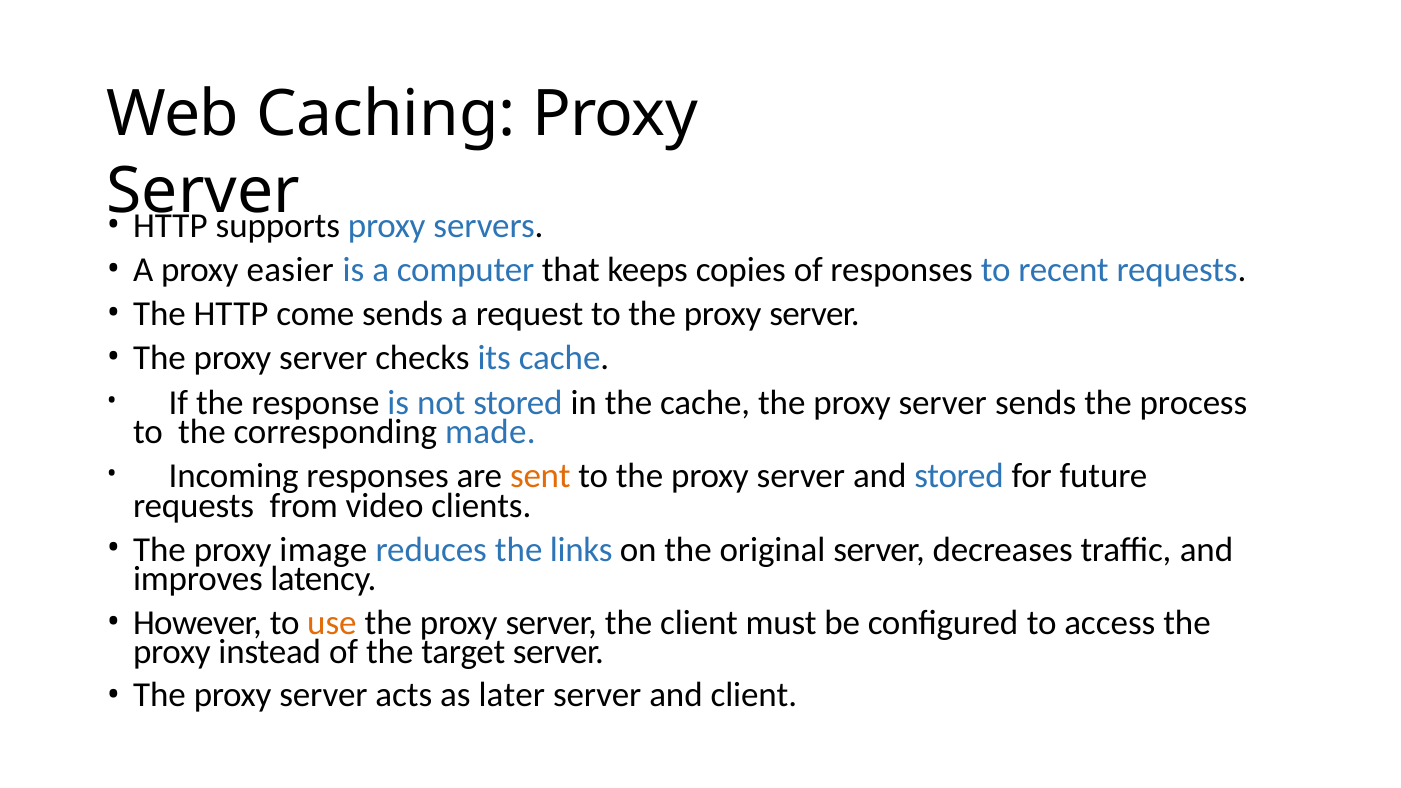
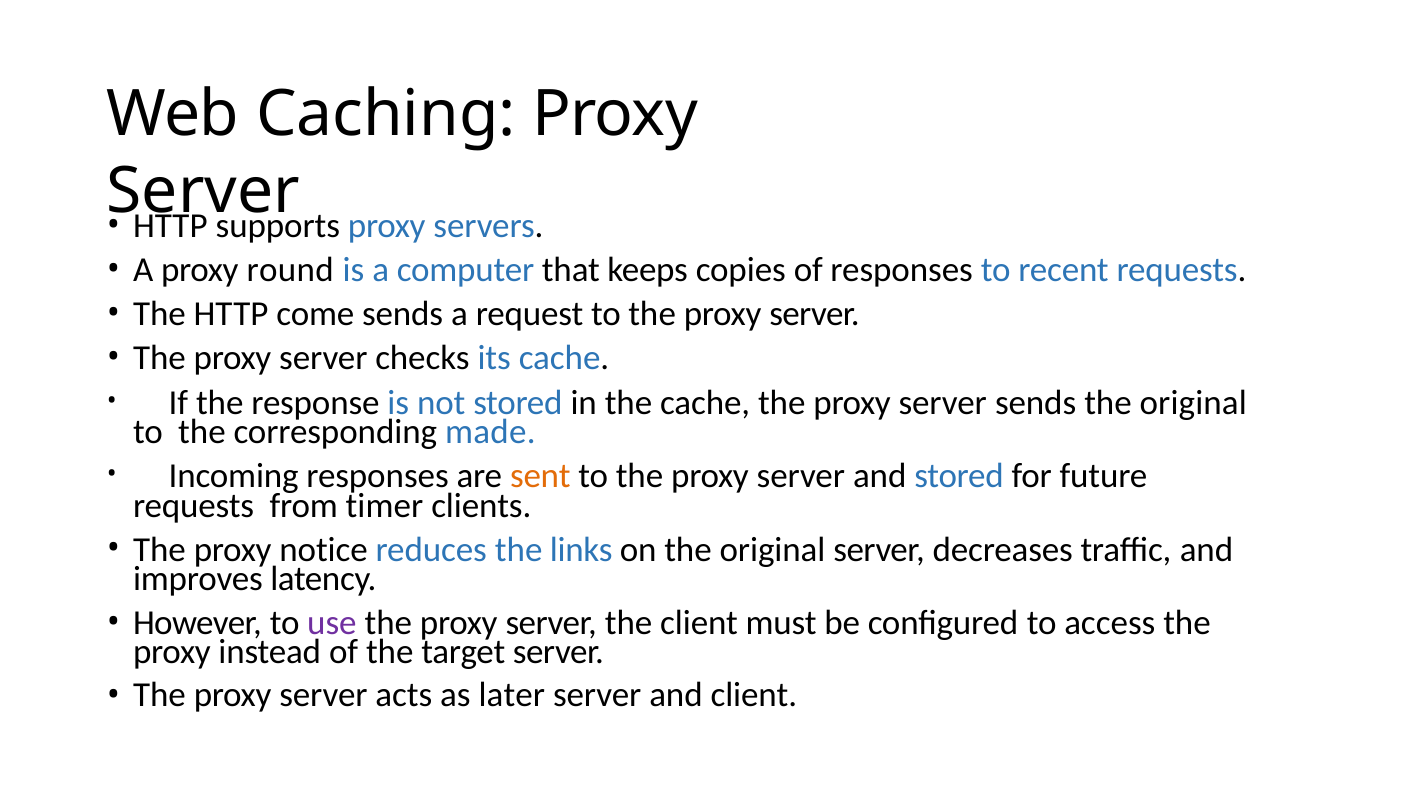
easier: easier -> round (290, 269)
sends the process: process -> original (1193, 403)
video: video -> timer (385, 506)
image: image -> notice (324, 550)
use colour: orange -> purple (332, 623)
